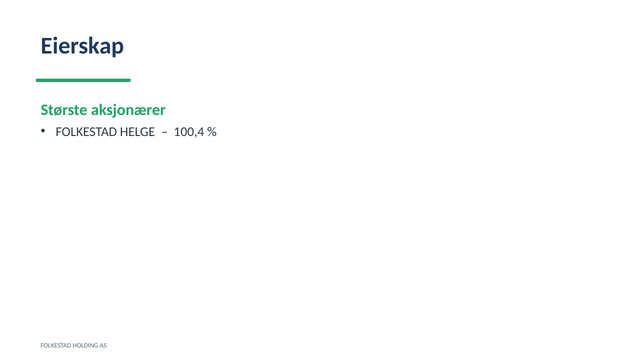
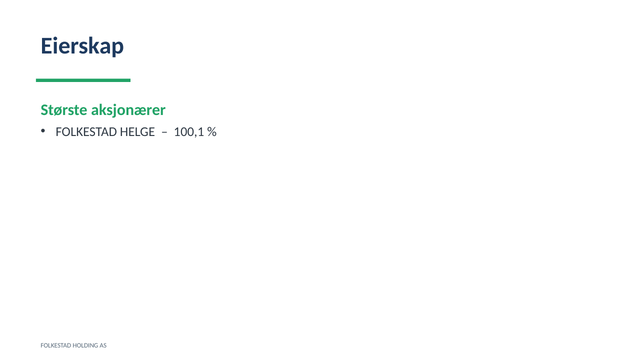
100,4: 100,4 -> 100,1 (189, 132)
